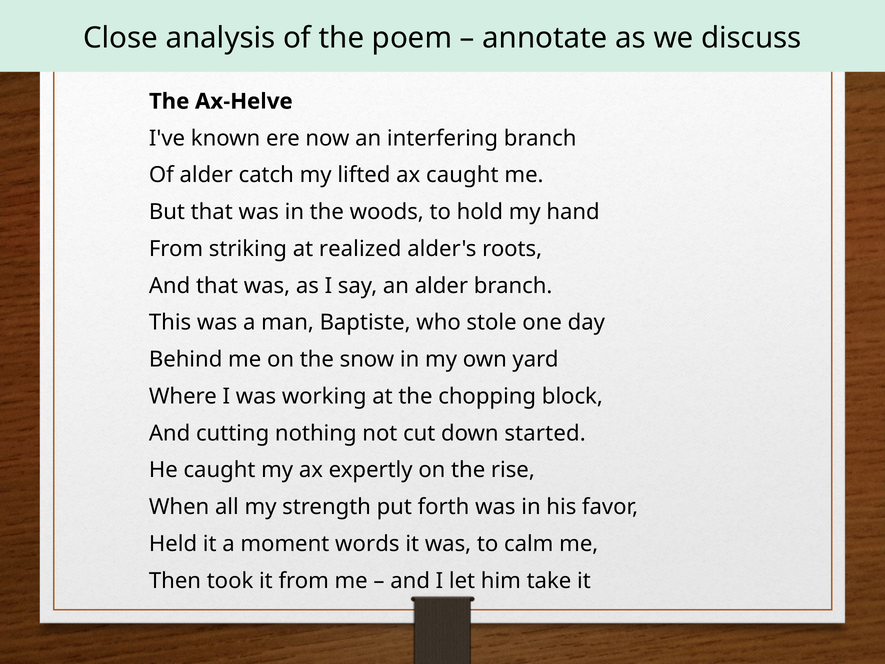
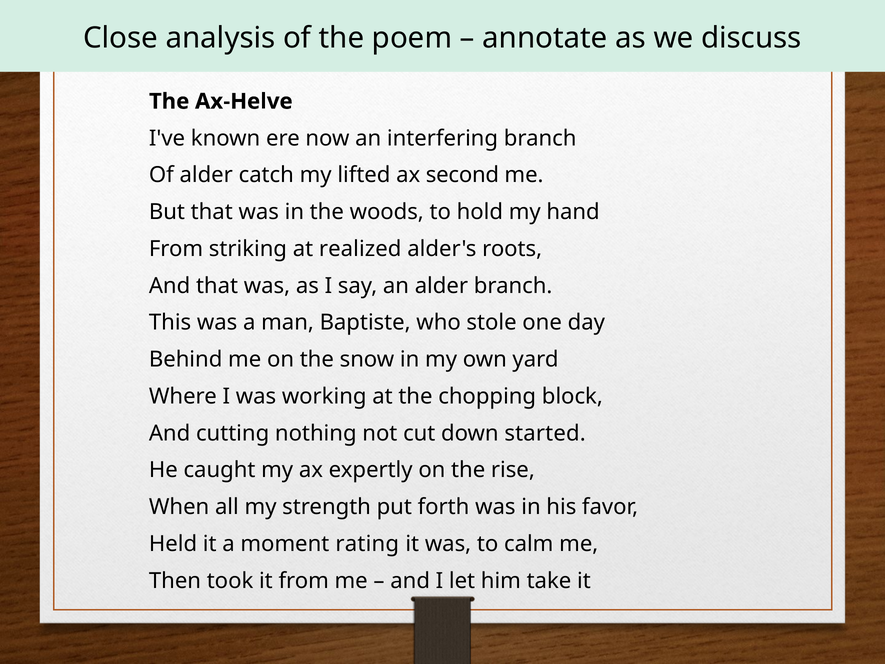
ax caught: caught -> second (462, 175)
words: words -> rating (367, 544)
